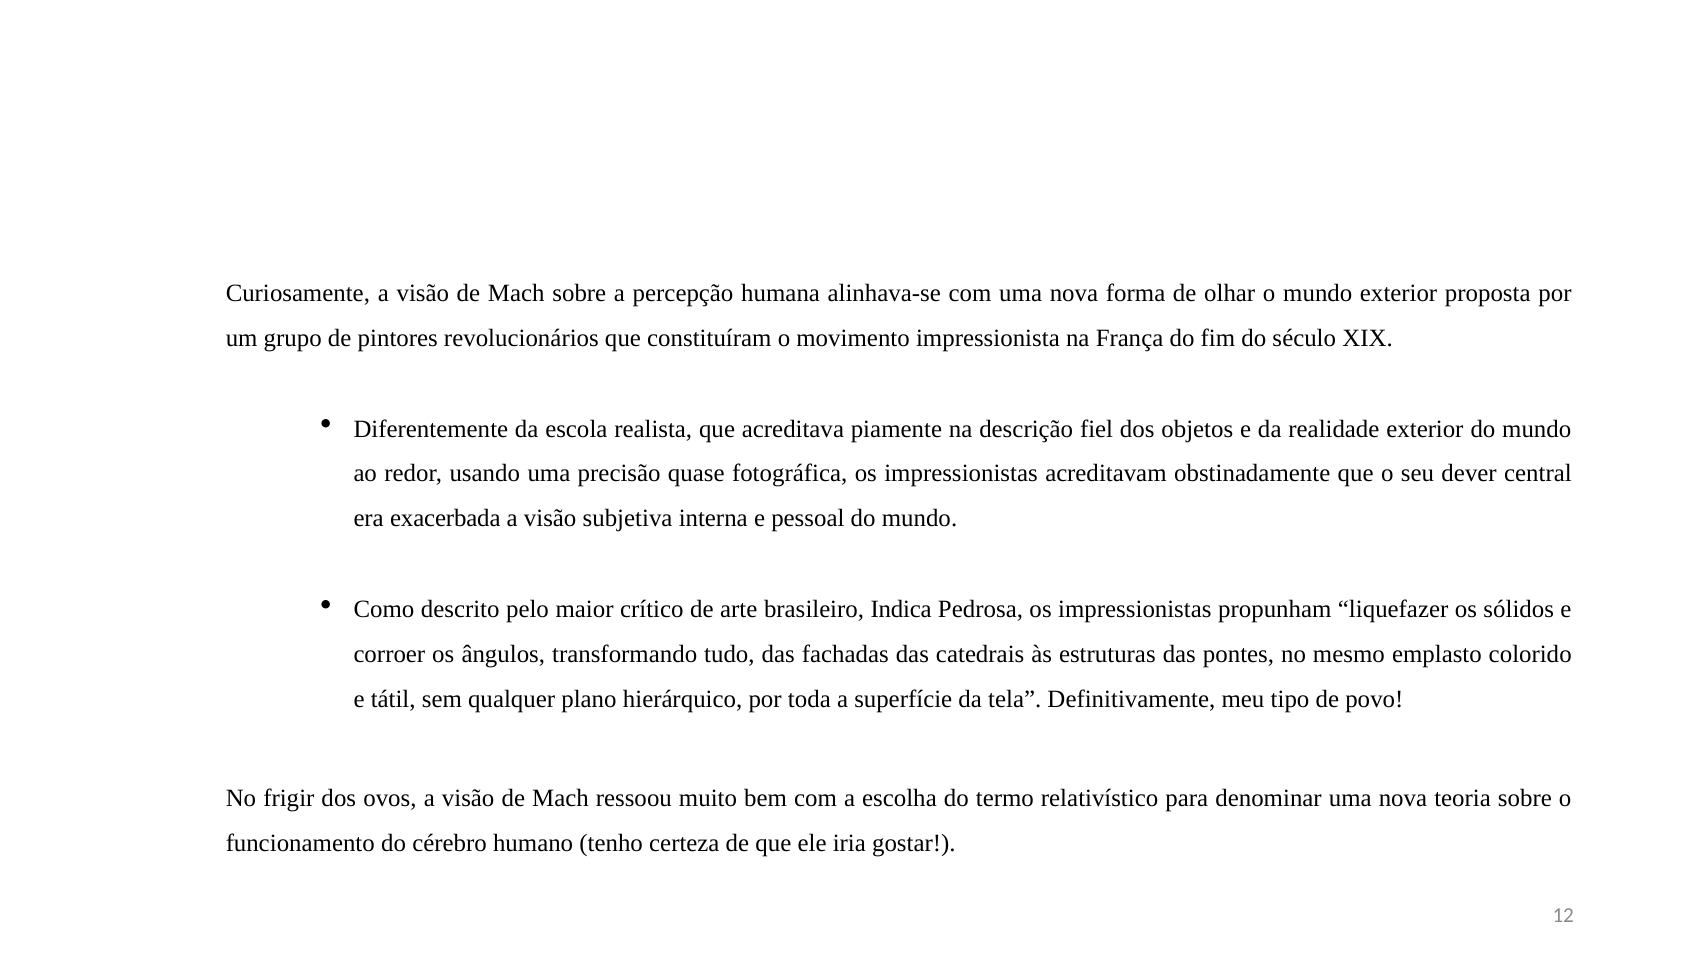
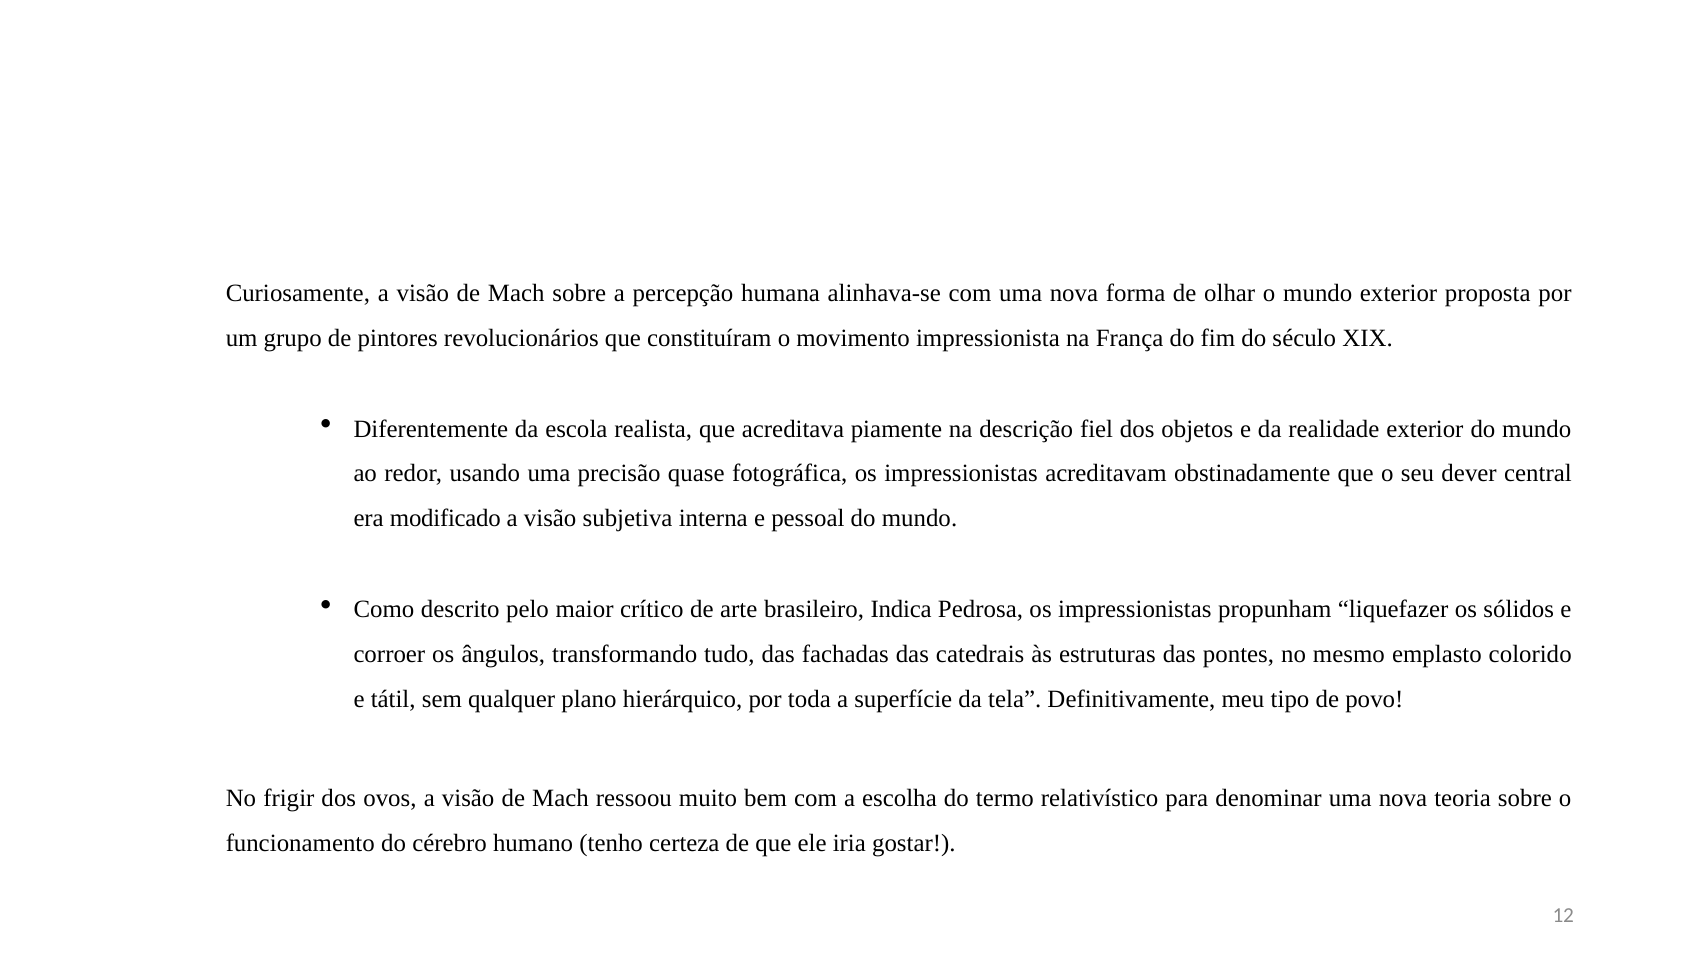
exacerbada: exacerbada -> modificado (445, 518)
